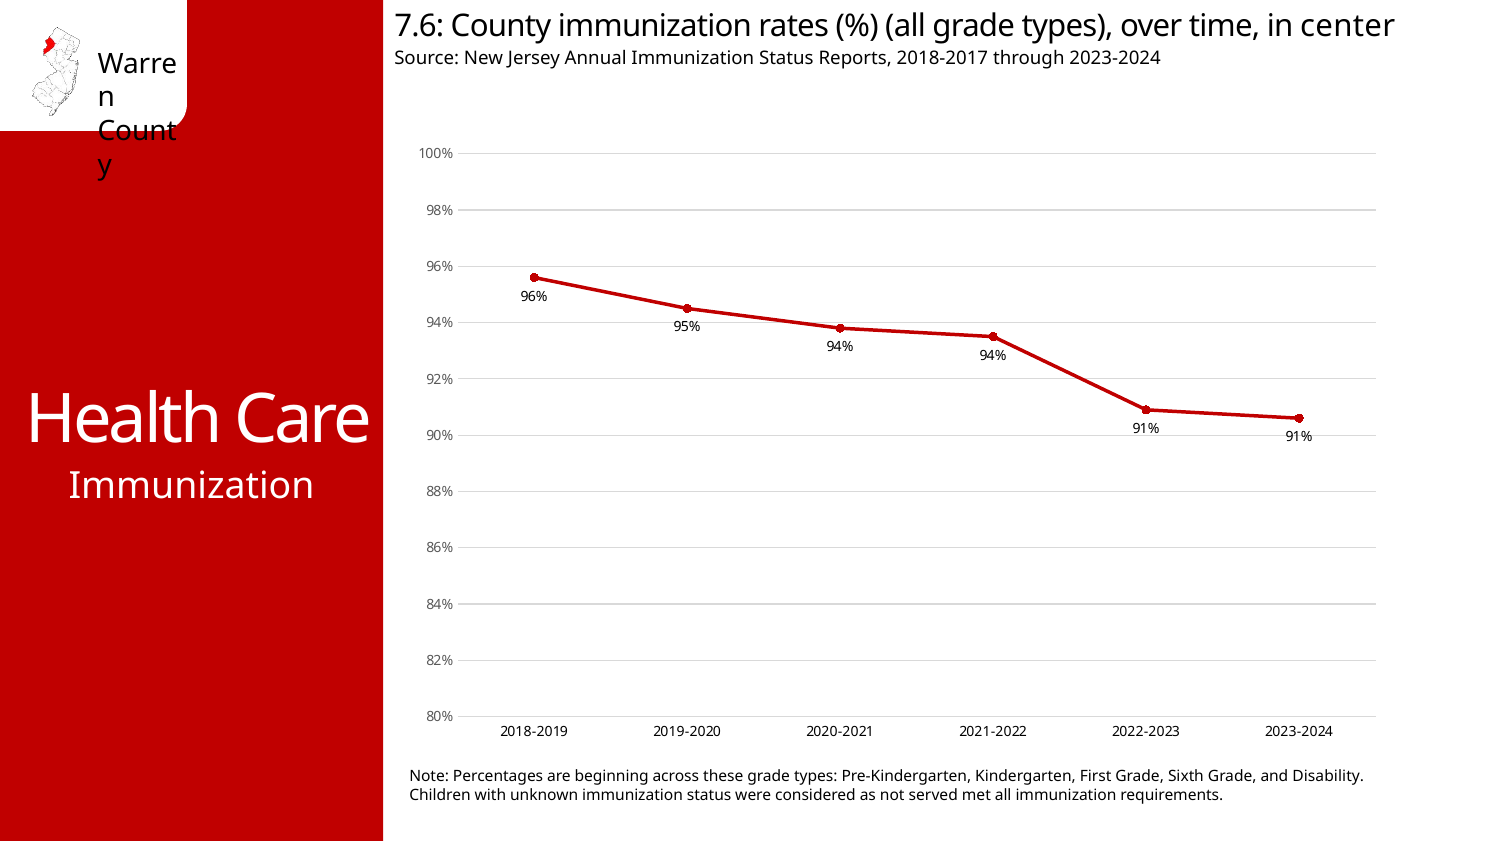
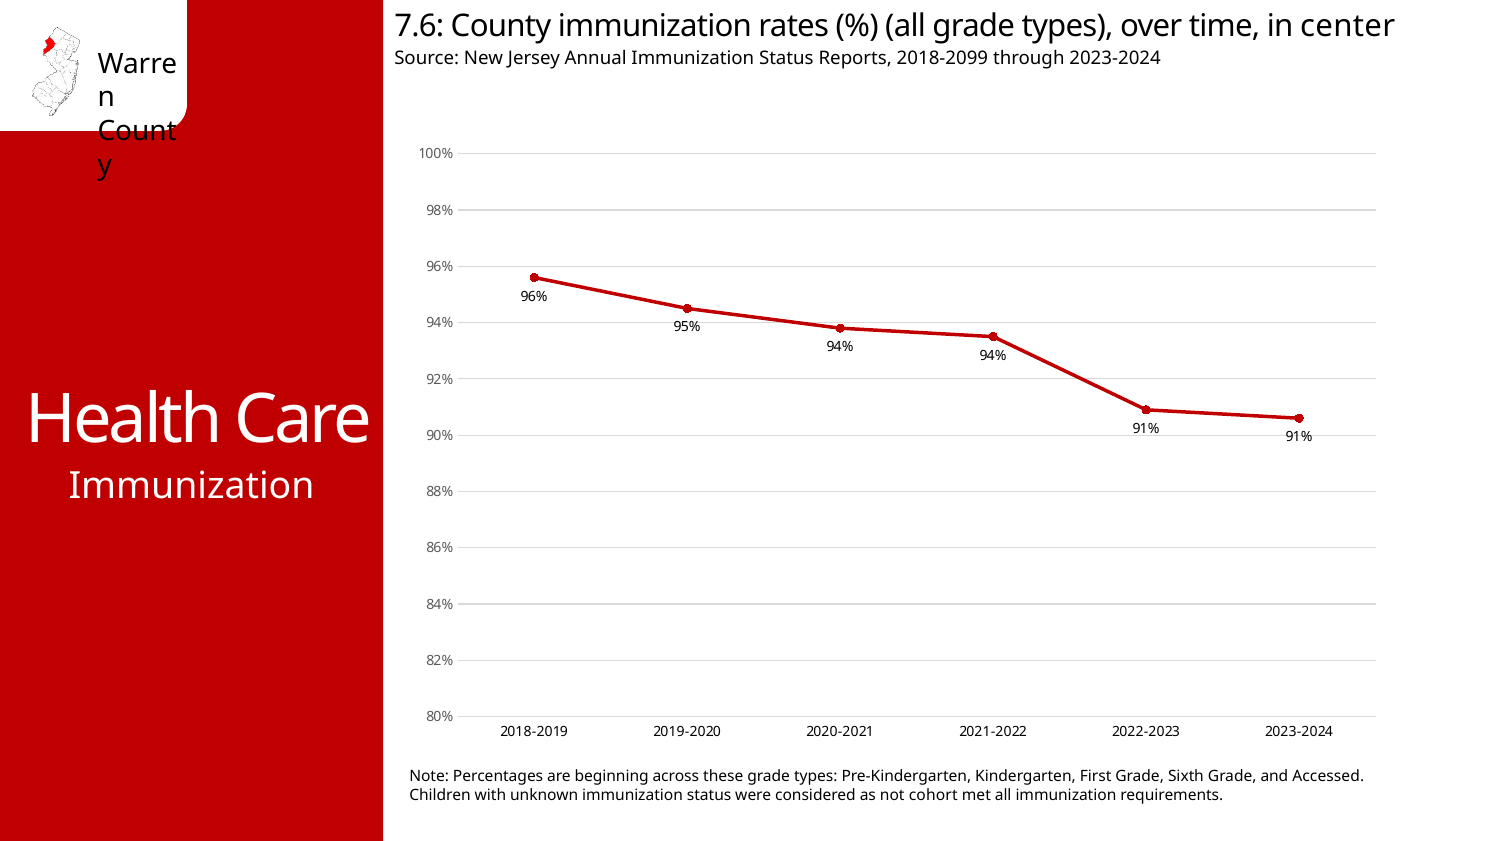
2018-2017: 2018-2017 -> 2018-2099 (942, 59)
Disability: Disability -> Accessed (1328, 777)
served: served -> cohort (933, 796)
